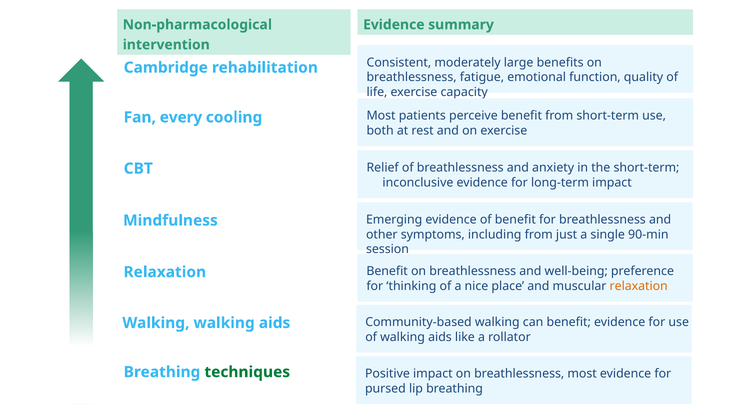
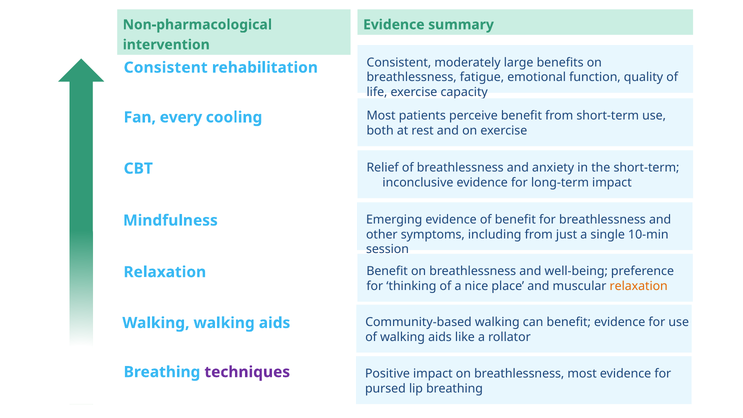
Cambridge: Cambridge -> Consistent (166, 68)
90-min: 90-min -> 10-min (648, 235)
techniques colour: green -> purple (247, 372)
